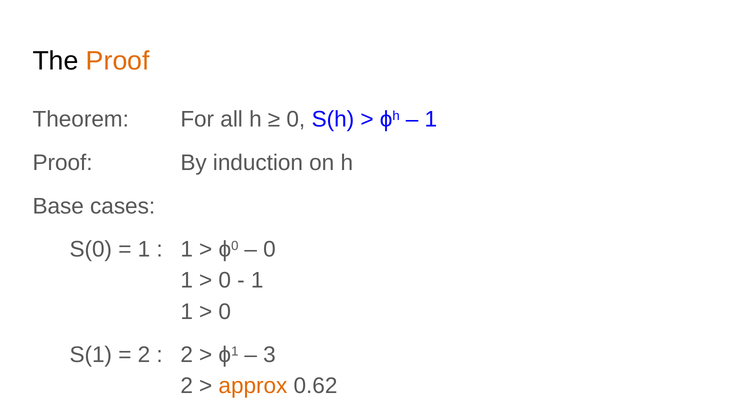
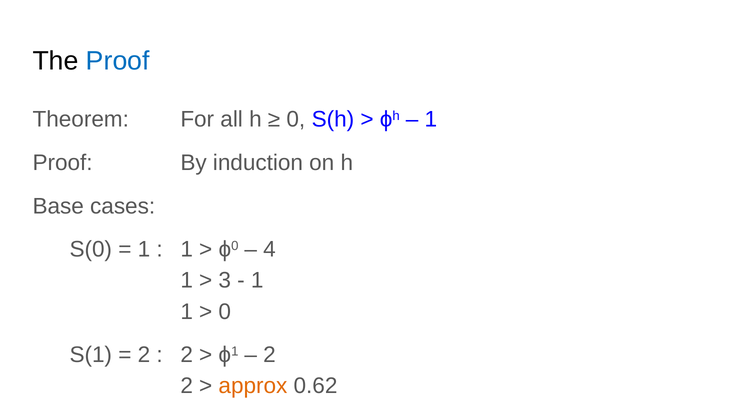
Proof colour: orange -> blue (118, 61)
0: 0 -> 4 (270, 250)
0: 0 -> 3 (225, 281)
3: 3 -> 2 (270, 356)
